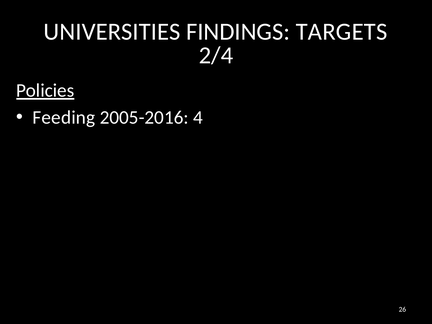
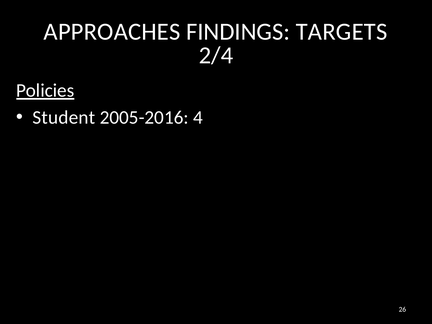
UNIVERSITIES: UNIVERSITIES -> APPROACHES (112, 32)
Feeding: Feeding -> Student (64, 118)
